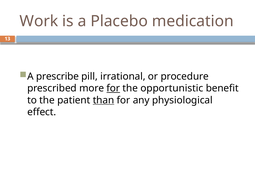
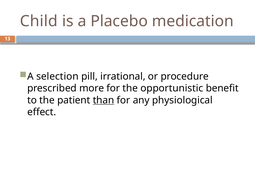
Work: Work -> Child (39, 21)
prescribe: prescribe -> selection (57, 76)
for underline: present -> none (113, 88)
